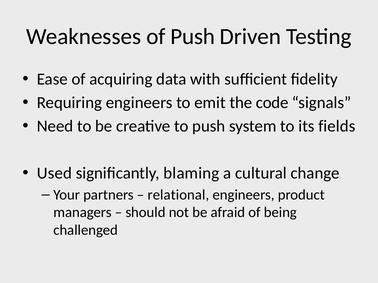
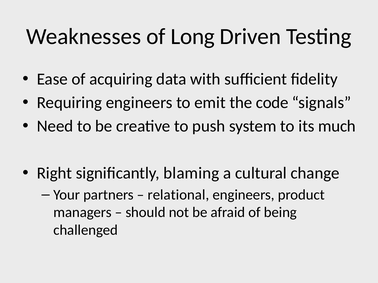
of Push: Push -> Long (193, 37)
fields: fields -> much (337, 126)
Used: Used -> Right (54, 173)
